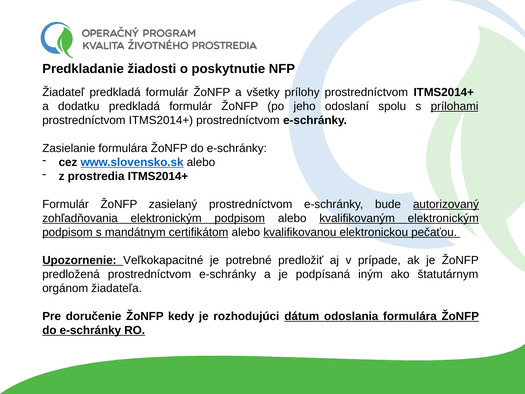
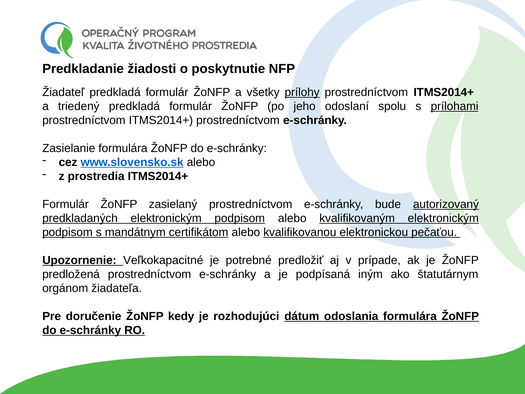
prílohy underline: none -> present (302, 92)
dodatku: dodatku -> triedený (79, 106)
zohľadňovania: zohľadňovania -> predkladaných (80, 218)
